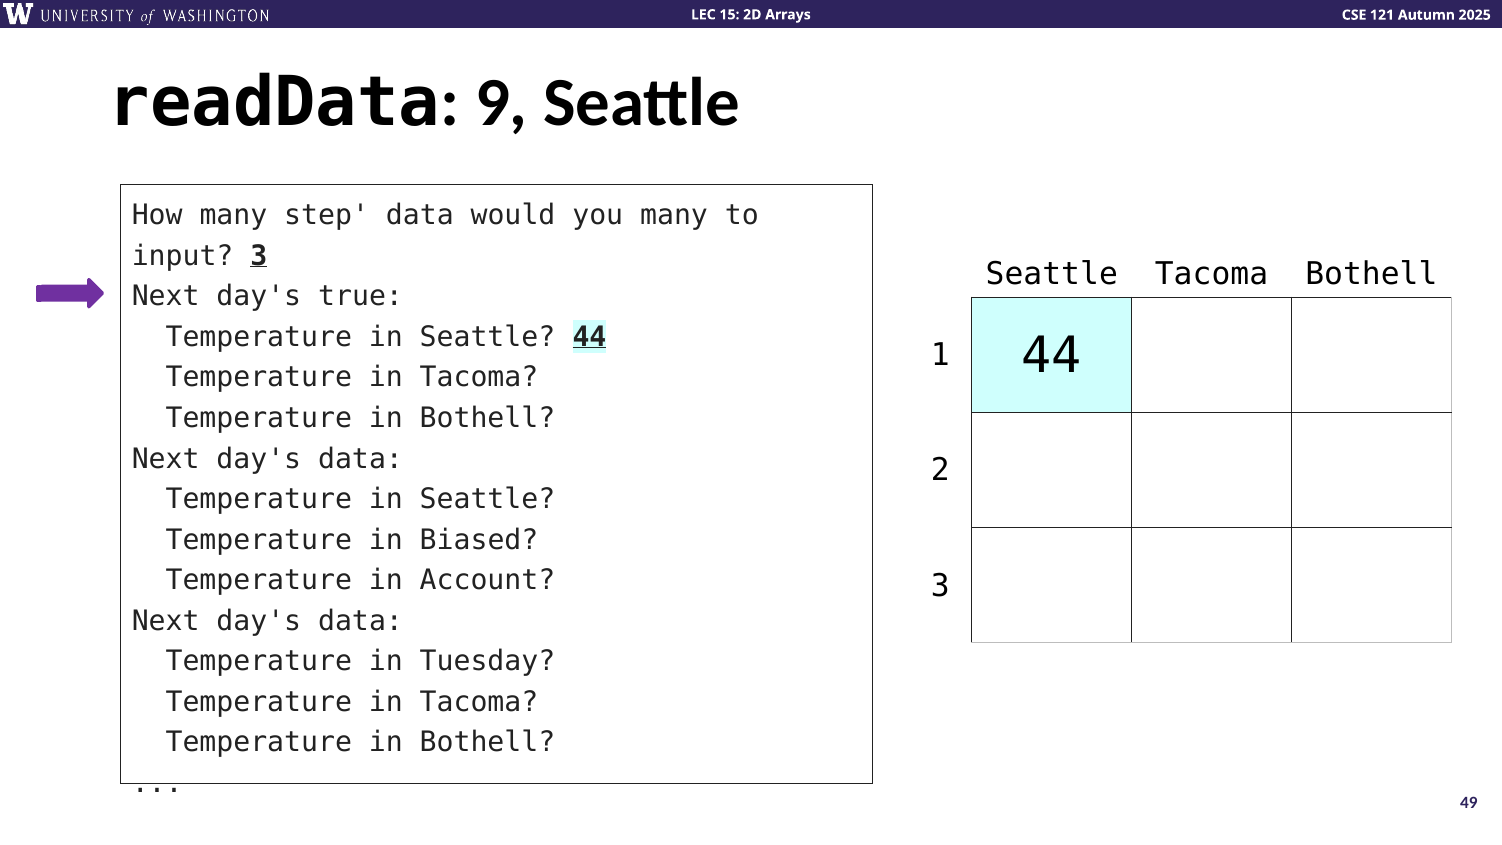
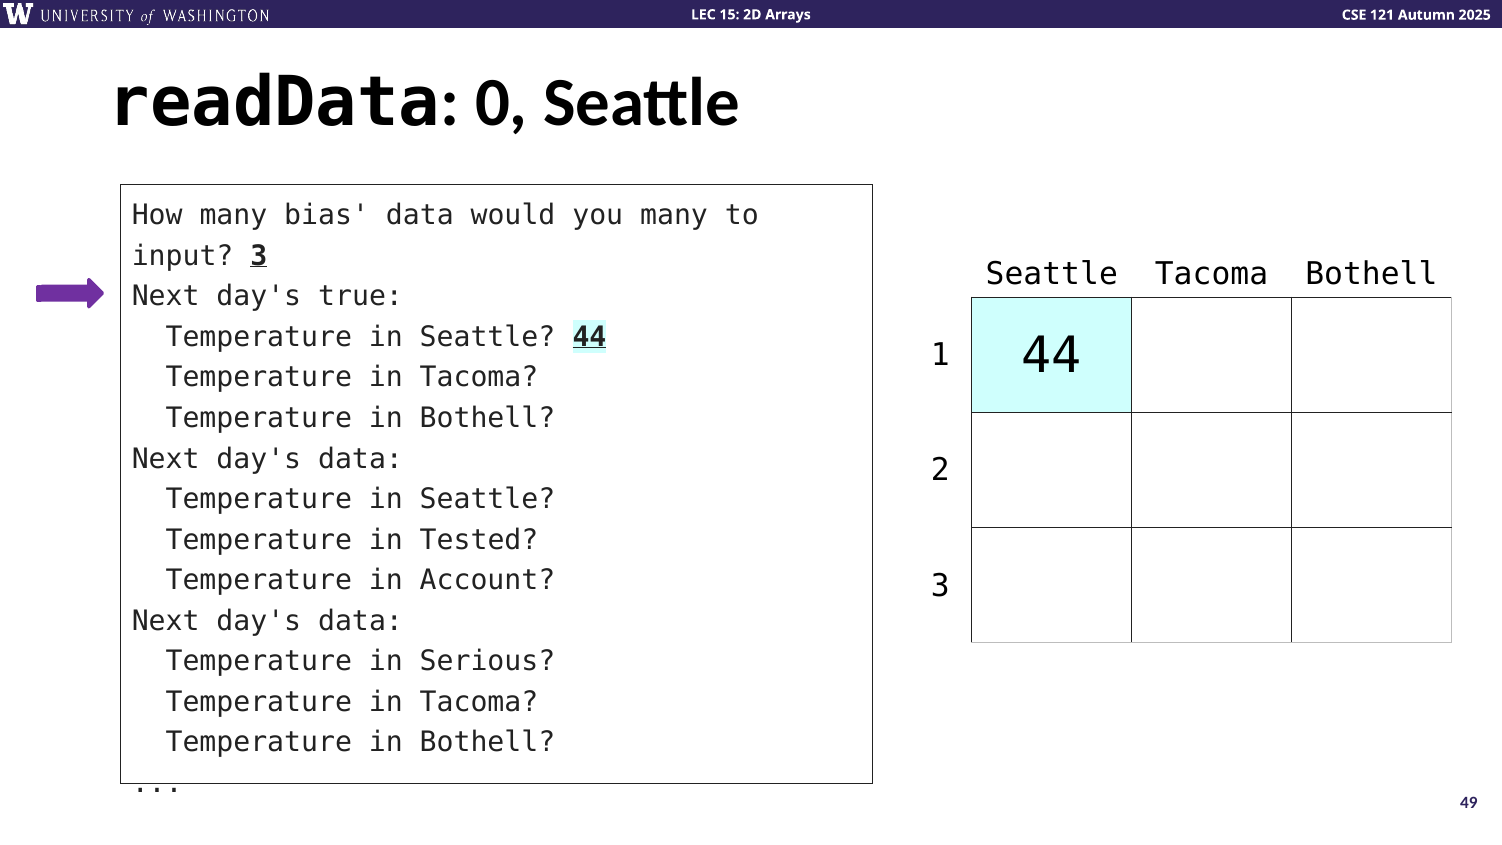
9: 9 -> 0 (501, 103)
step: step -> bias (327, 215)
Biased: Biased -> Tested (479, 540)
Tuesday: Tuesday -> Serious (487, 661)
